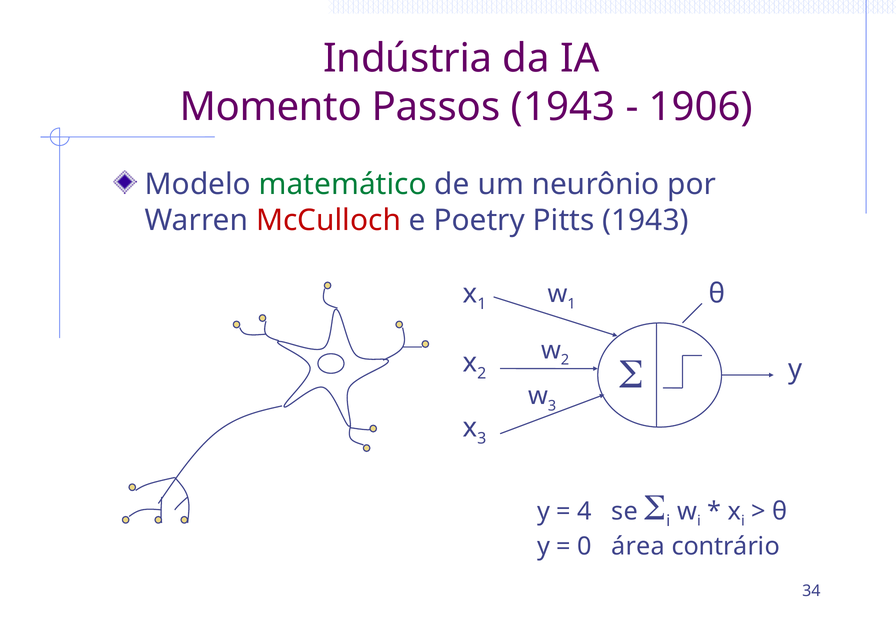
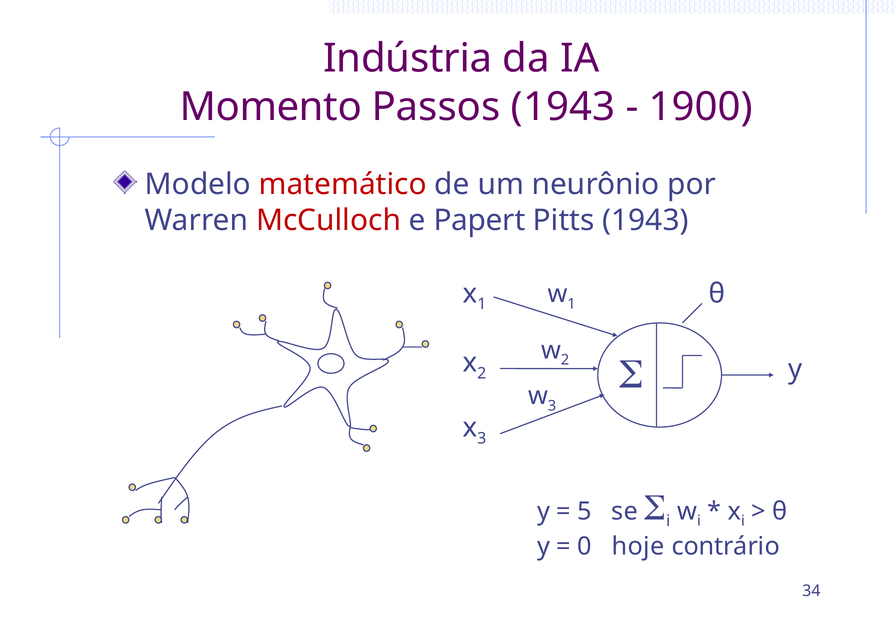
1906: 1906 -> 1900 (701, 107)
matemático colour: green -> red (343, 185)
Poetry: Poetry -> Papert (479, 220)
4: 4 -> 5 (585, 512)
área: área -> hoje (638, 547)
